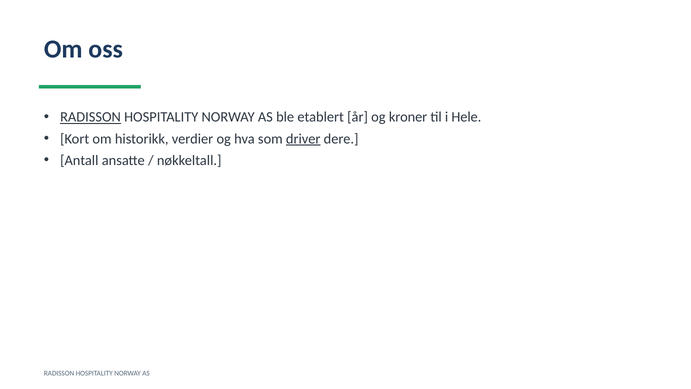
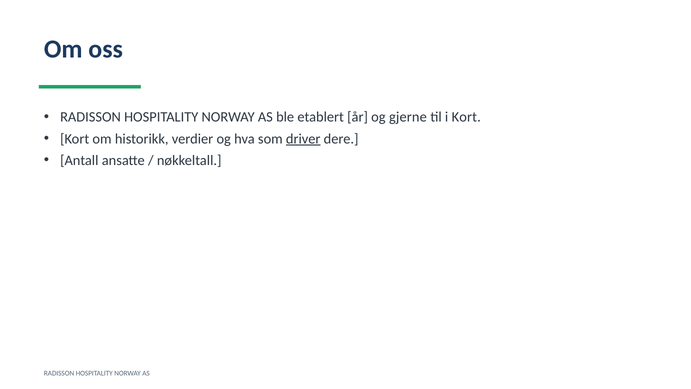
RADISSON underline: present -> none (91, 117)
kroner: kroner -> gjerne (408, 117)
i Hele: Hele -> Kort (466, 117)
